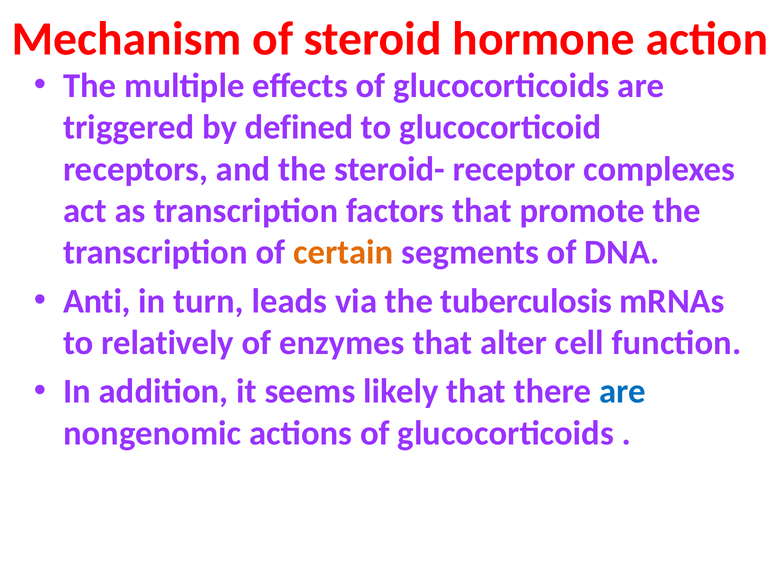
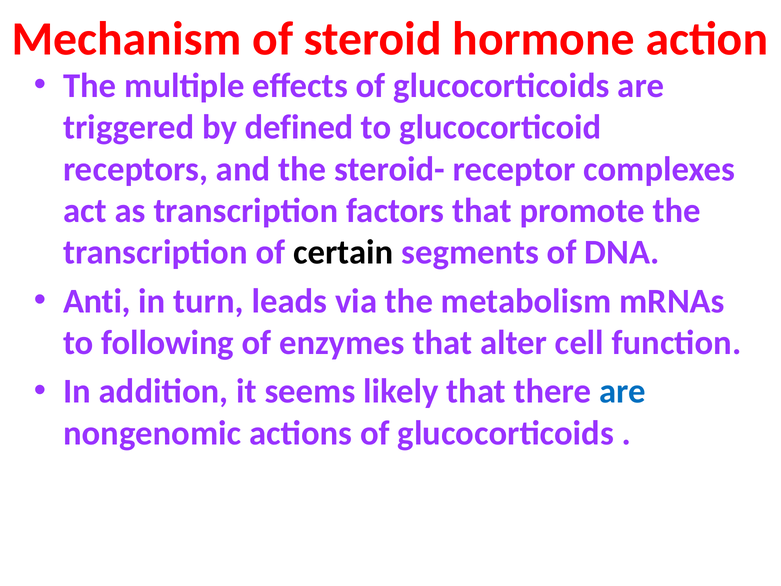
certain colour: orange -> black (343, 252)
tuberculosis: tuberculosis -> metabolism (526, 301)
relatively: relatively -> following (168, 343)
